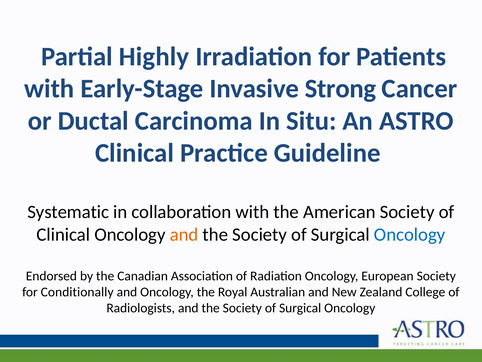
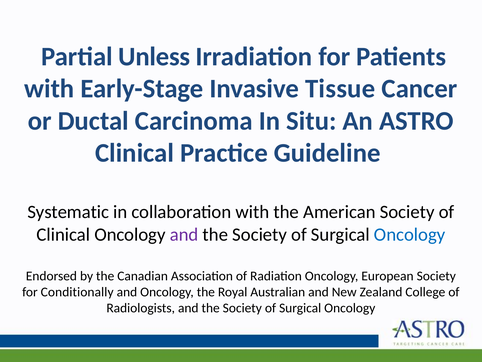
Highly: Highly -> Unless (154, 56)
Strong: Strong -> Tissue (340, 89)
and colour: orange -> purple (184, 234)
